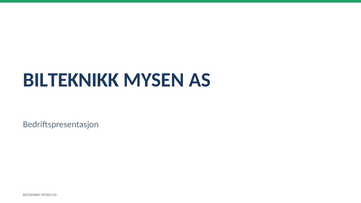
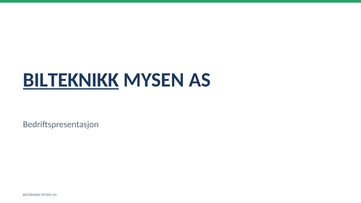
BILTEKNIKK underline: none -> present (71, 80)
